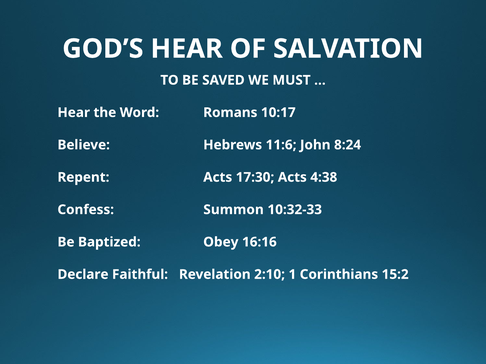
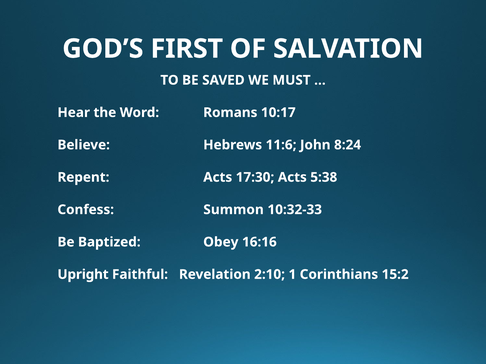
GOD’S HEAR: HEAR -> FIRST (187, 49)
4:38: 4:38 -> 5:38 (324, 178)
Declare: Declare -> Upright (83, 275)
